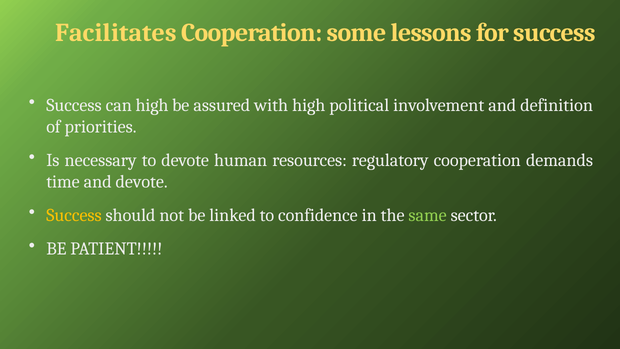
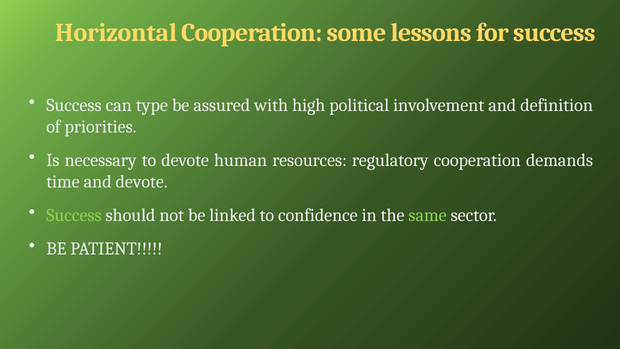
Facilitates: Facilitates -> Horizontal (116, 33)
can high: high -> type (152, 105)
Success colour: yellow -> light green (74, 215)
